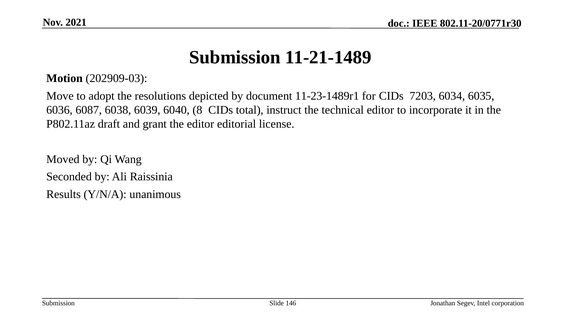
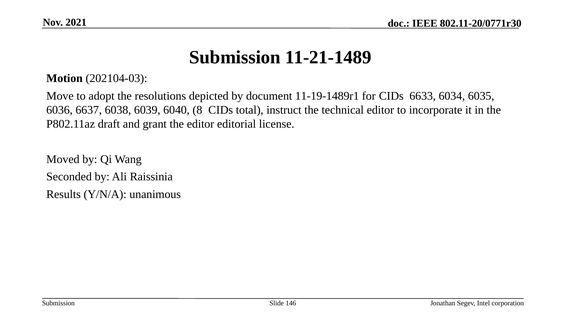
202909-03: 202909-03 -> 202104-03 (117, 78)
11-23-1489r1: 11-23-1489r1 -> 11-19-1489r1 (327, 96)
7203: 7203 -> 6633 (423, 96)
6087: 6087 -> 6637 (89, 110)
